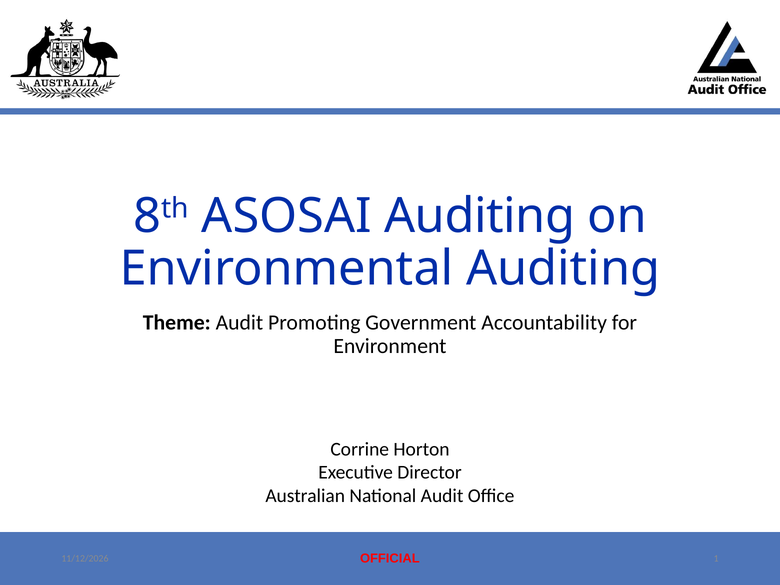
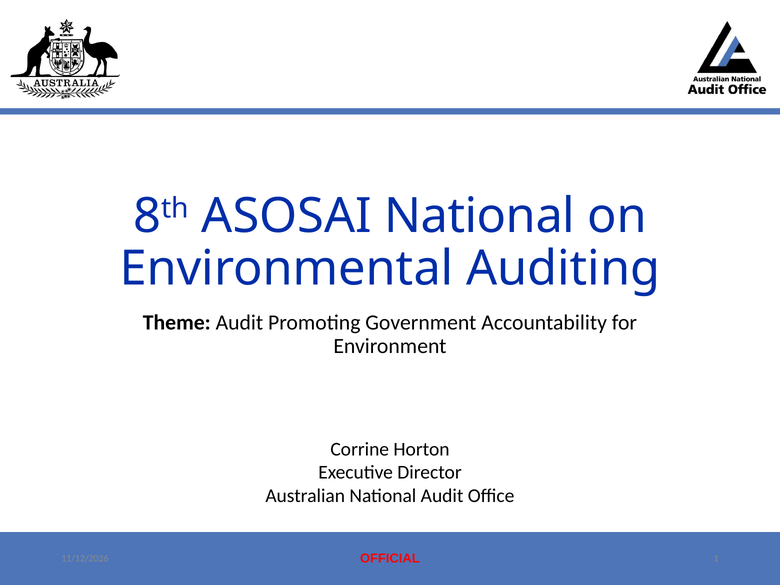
ASOSAI Auditing: Auditing -> National (480, 216)
